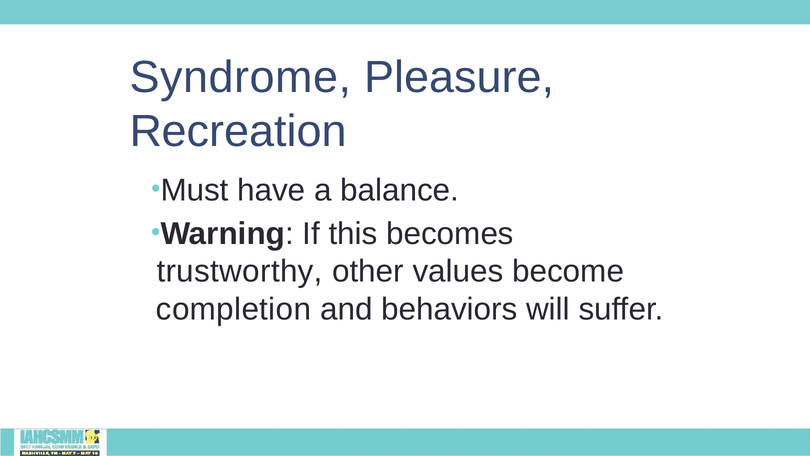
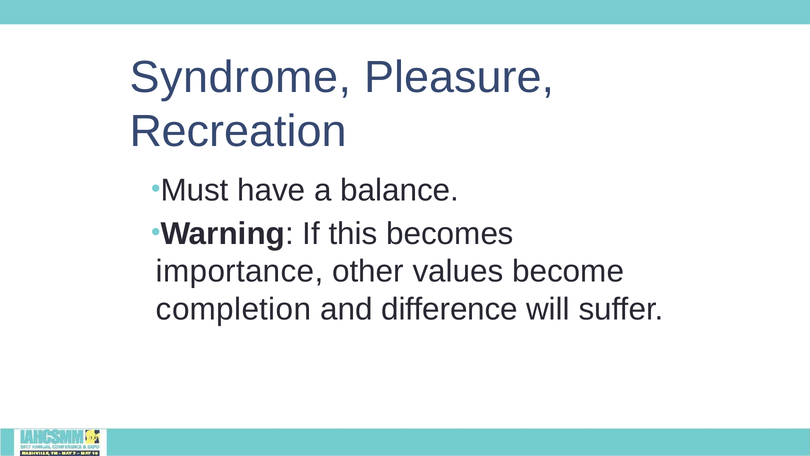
trustworthy: trustworthy -> importance (240, 271)
behaviors: behaviors -> difference (449, 309)
